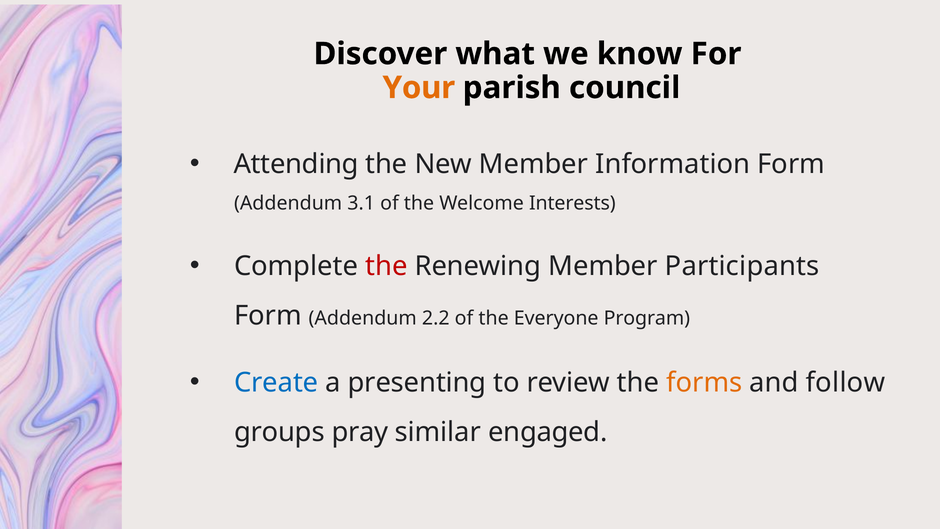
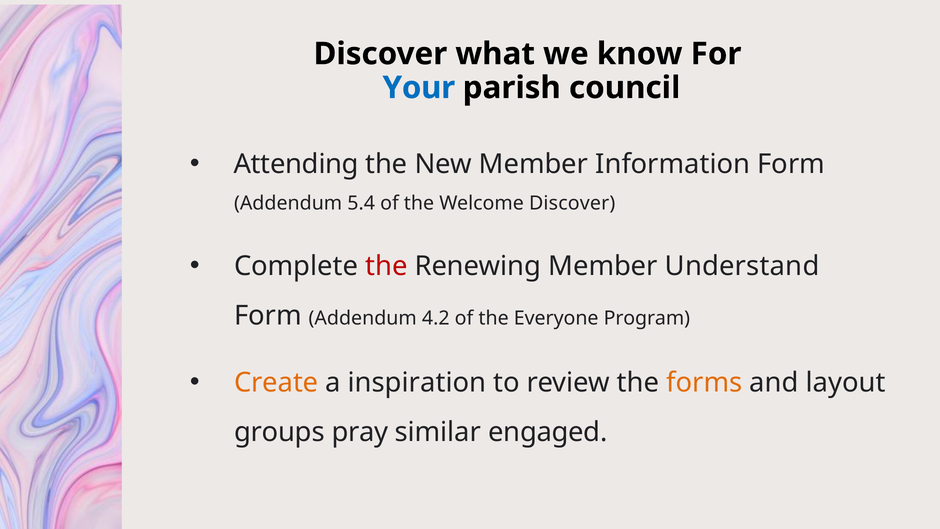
Your colour: orange -> blue (419, 88)
3.1: 3.1 -> 5.4 (361, 203)
Welcome Interests: Interests -> Discover (572, 203)
Participants: Participants -> Understand (742, 266)
2.2: 2.2 -> 4.2 (436, 318)
Create colour: blue -> orange (276, 383)
presenting: presenting -> inspiration (417, 383)
follow: follow -> layout (846, 383)
